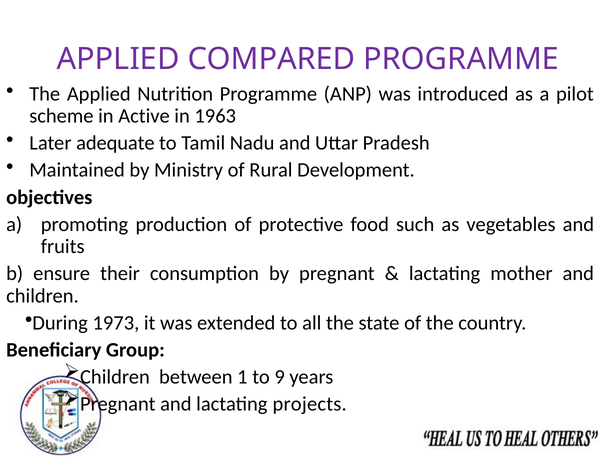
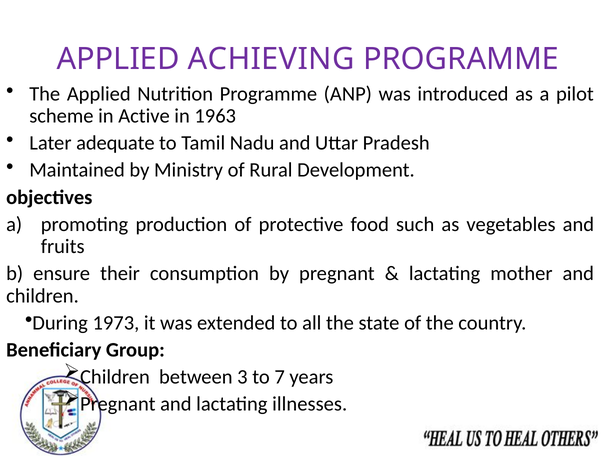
COMPARED: COMPARED -> ACHIEVING (271, 59)
1: 1 -> 3 (242, 377)
9: 9 -> 7 (280, 377)
projects: projects -> illnesses (310, 404)
